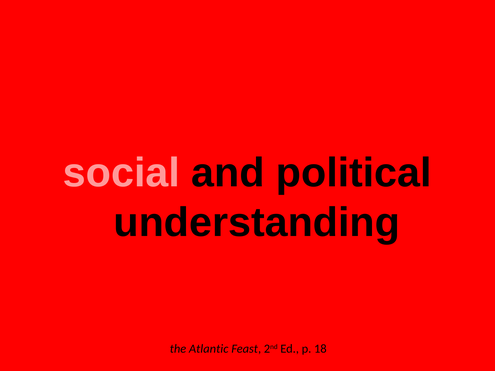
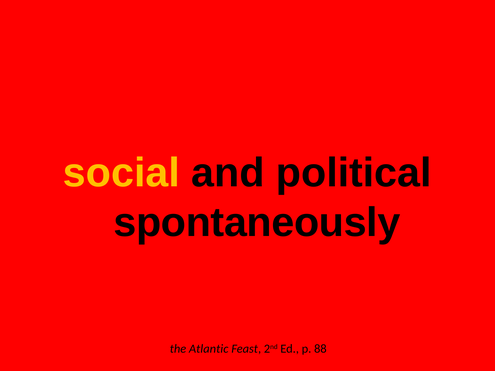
social colour: pink -> yellow (121, 173)
understanding: understanding -> spontaneously (257, 223)
18: 18 -> 88 (320, 349)
